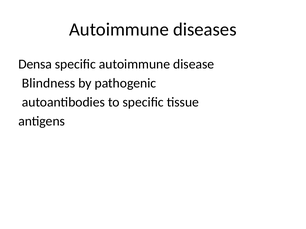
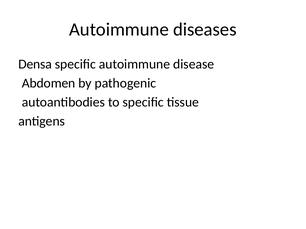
Blindness: Blindness -> Abdomen (49, 83)
